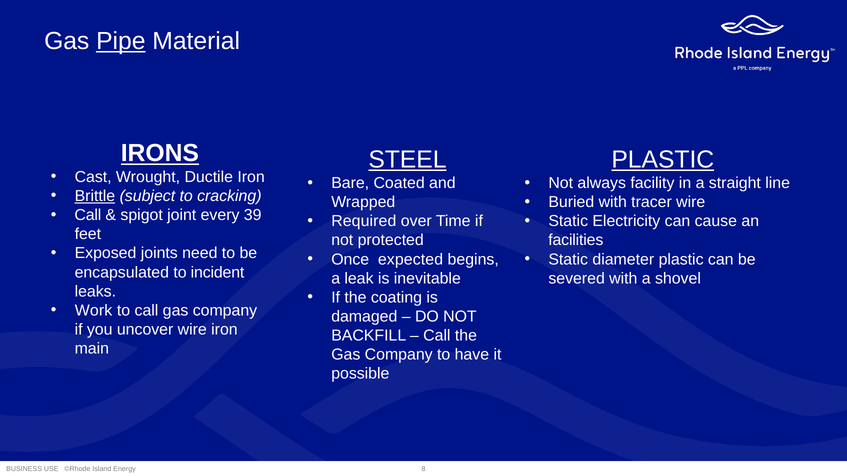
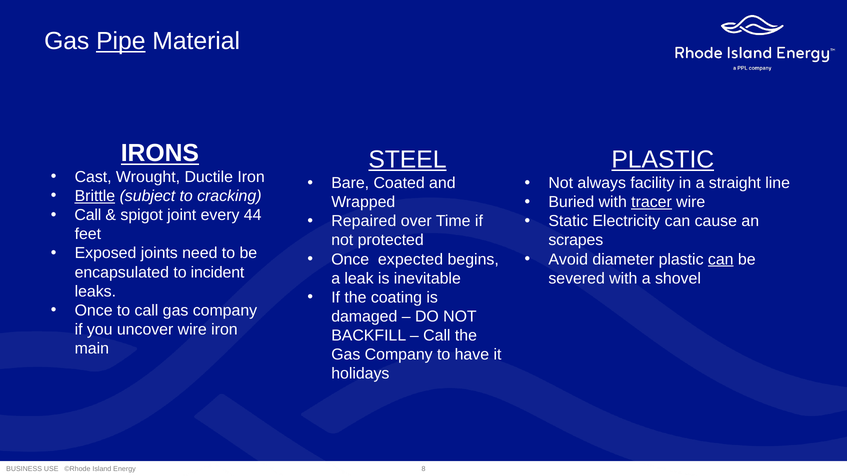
tracer underline: none -> present (652, 202)
39: 39 -> 44 (253, 215)
Required: Required -> Repaired (364, 221)
facilities: facilities -> scrapes (576, 240)
Static: Static -> Avoid (568, 260)
can underline: none -> present (721, 260)
Work: Work -> Once (94, 311)
possible: possible -> holidays (360, 374)
